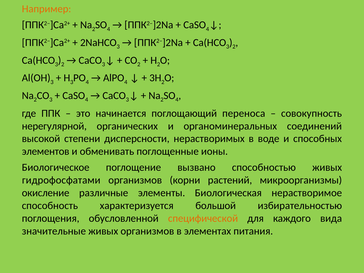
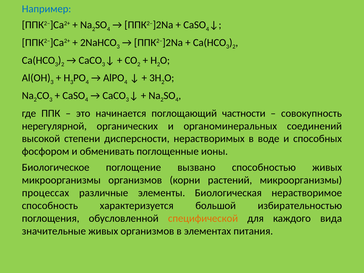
Например colour: orange -> blue (47, 9)
переноса: переноса -> частности (244, 113)
элементов: элементов -> фосфором (46, 151)
гидрофосфатами: гидрофосфатами -> микроорганизмы (61, 180)
окисление: окисление -> процессах (45, 193)
